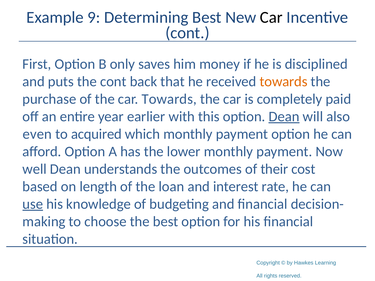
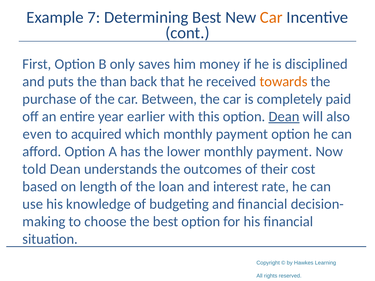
9: 9 -> 7 (94, 17)
Car colour: black -> orange (271, 17)
the cont: cont -> than (113, 82)
car Towards: Towards -> Between (169, 99)
well: well -> told (34, 169)
use underline: present -> none (33, 204)
